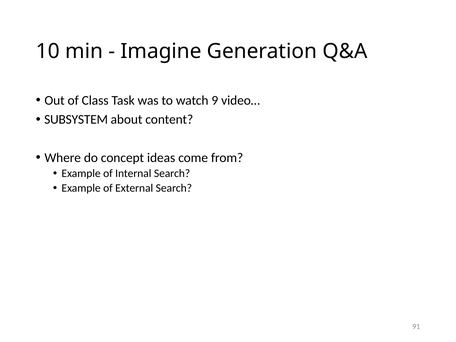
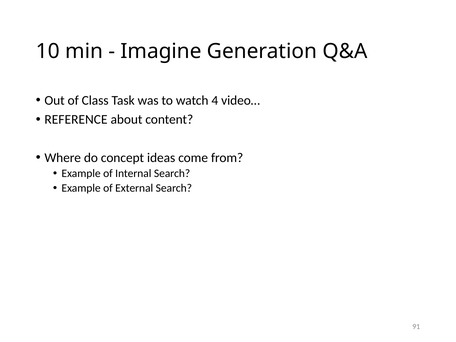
9: 9 -> 4 (215, 100)
SUBSYSTEM: SUBSYSTEM -> REFERENCE (76, 120)
